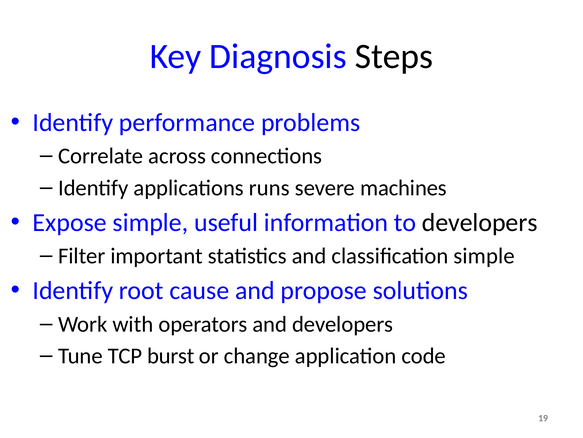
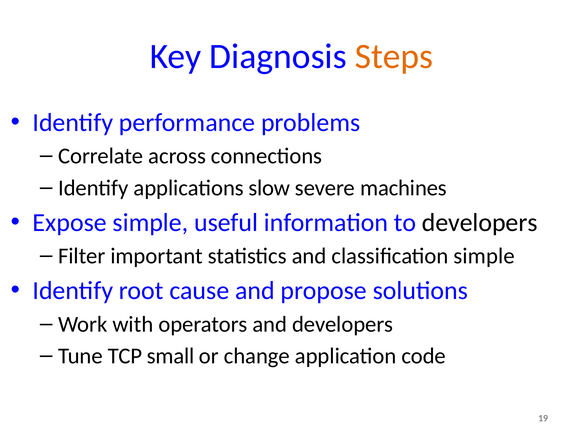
Steps colour: black -> orange (394, 56)
runs: runs -> slow (269, 188)
burst: burst -> small (171, 355)
